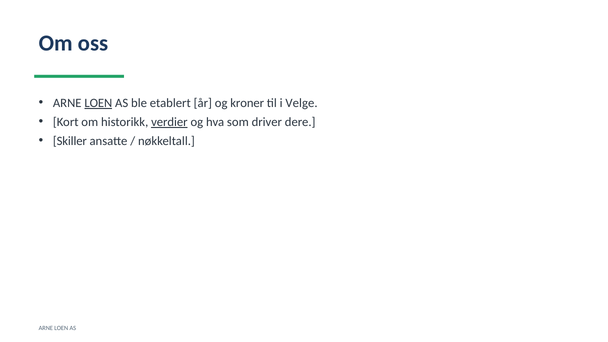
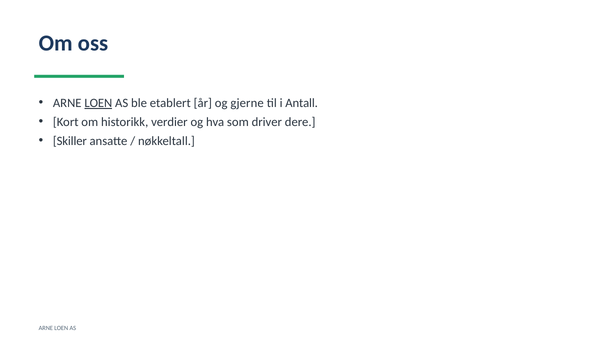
kroner: kroner -> gjerne (247, 103)
Velge: Velge -> Antall (302, 103)
verdier underline: present -> none (169, 122)
